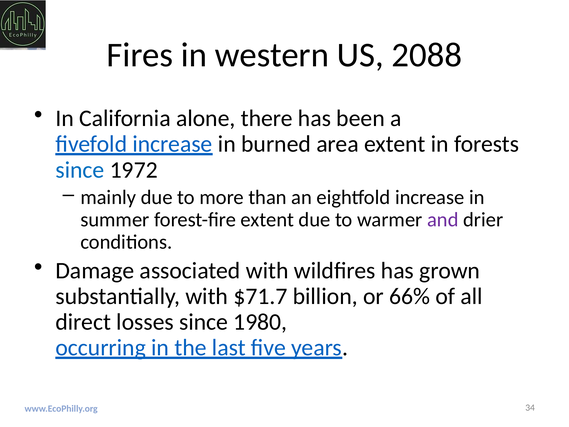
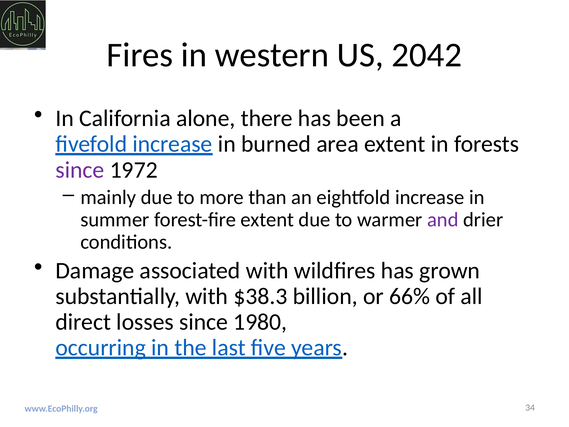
2088: 2088 -> 2042 (427, 55)
since colour: blue -> purple (80, 170)
$71.7: $71.7 -> $38.3 (260, 296)
